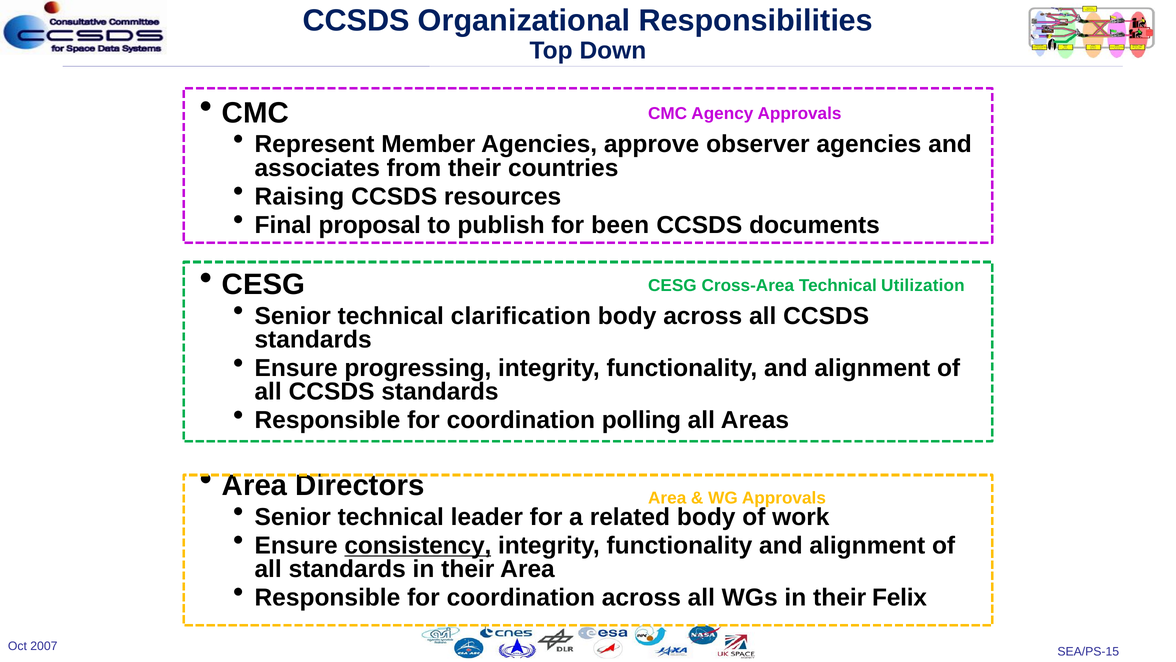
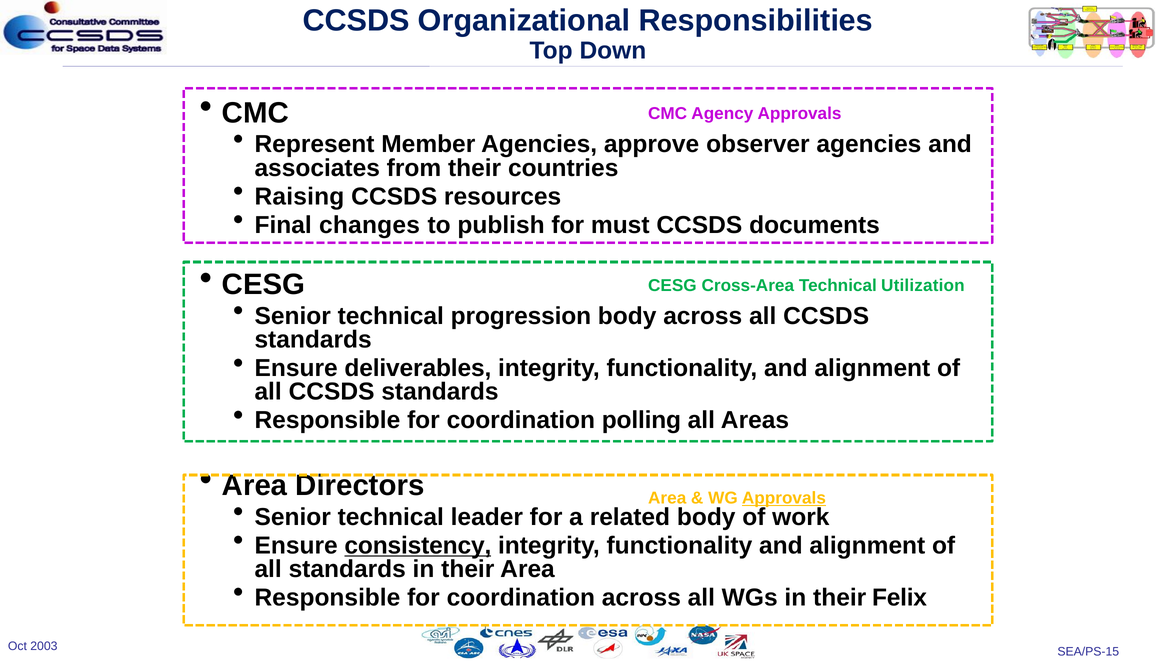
proposal: proposal -> changes (370, 225)
been: been -> must (620, 225)
clarification: clarification -> progression (521, 316)
progressing: progressing -> deliverables (418, 368)
Approvals underline: none -> present (784, 498)
2007: 2007 -> 2003 (44, 646)
